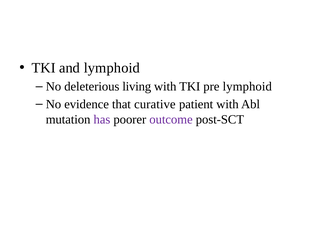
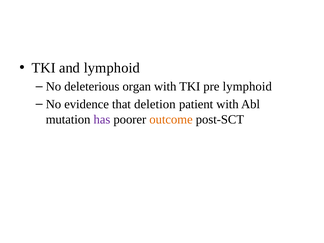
living: living -> organ (137, 87)
curative: curative -> deletion (155, 104)
outcome colour: purple -> orange (171, 119)
